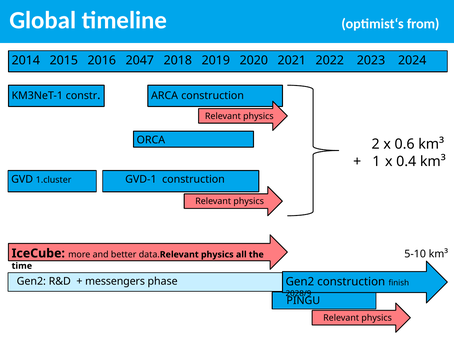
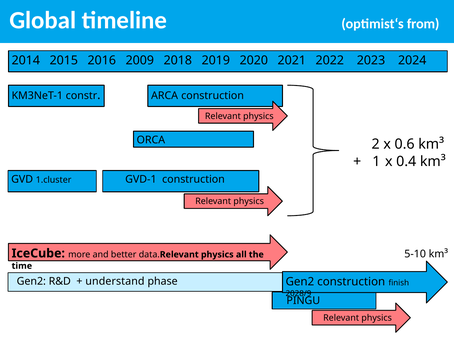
2047: 2047 -> 2009 (140, 60)
messengers: messengers -> understand (115, 281)
